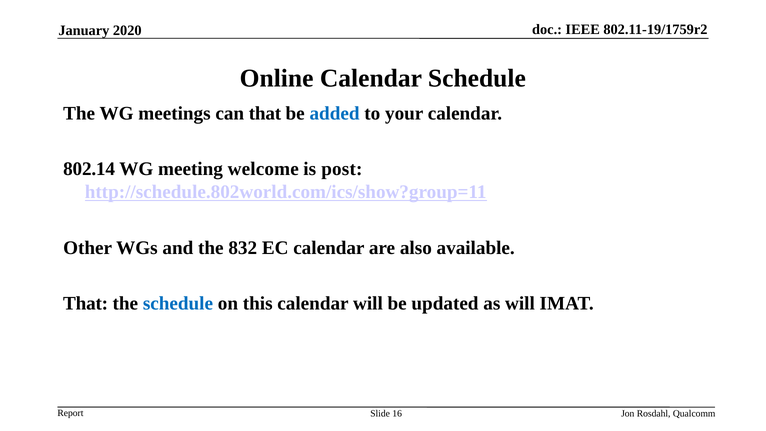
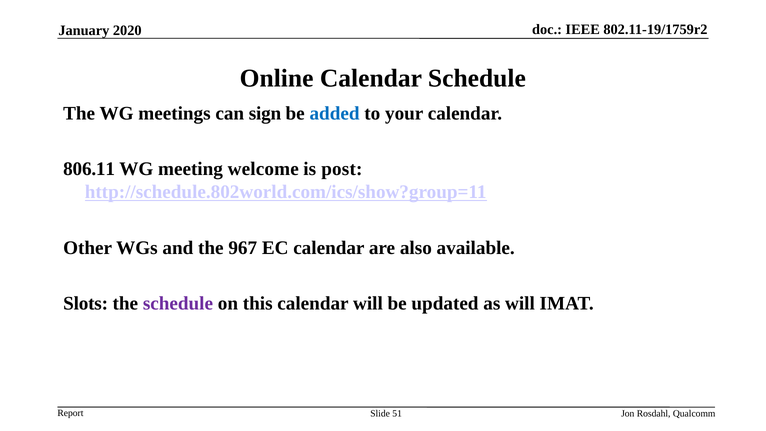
can that: that -> sign (265, 114)
802.14: 802.14 -> 806.11 (89, 169)
832: 832 -> 967 (243, 248)
That: That -> Slots (86, 303)
schedule colour: blue -> purple (178, 303)
16: 16 -> 51 (397, 413)
